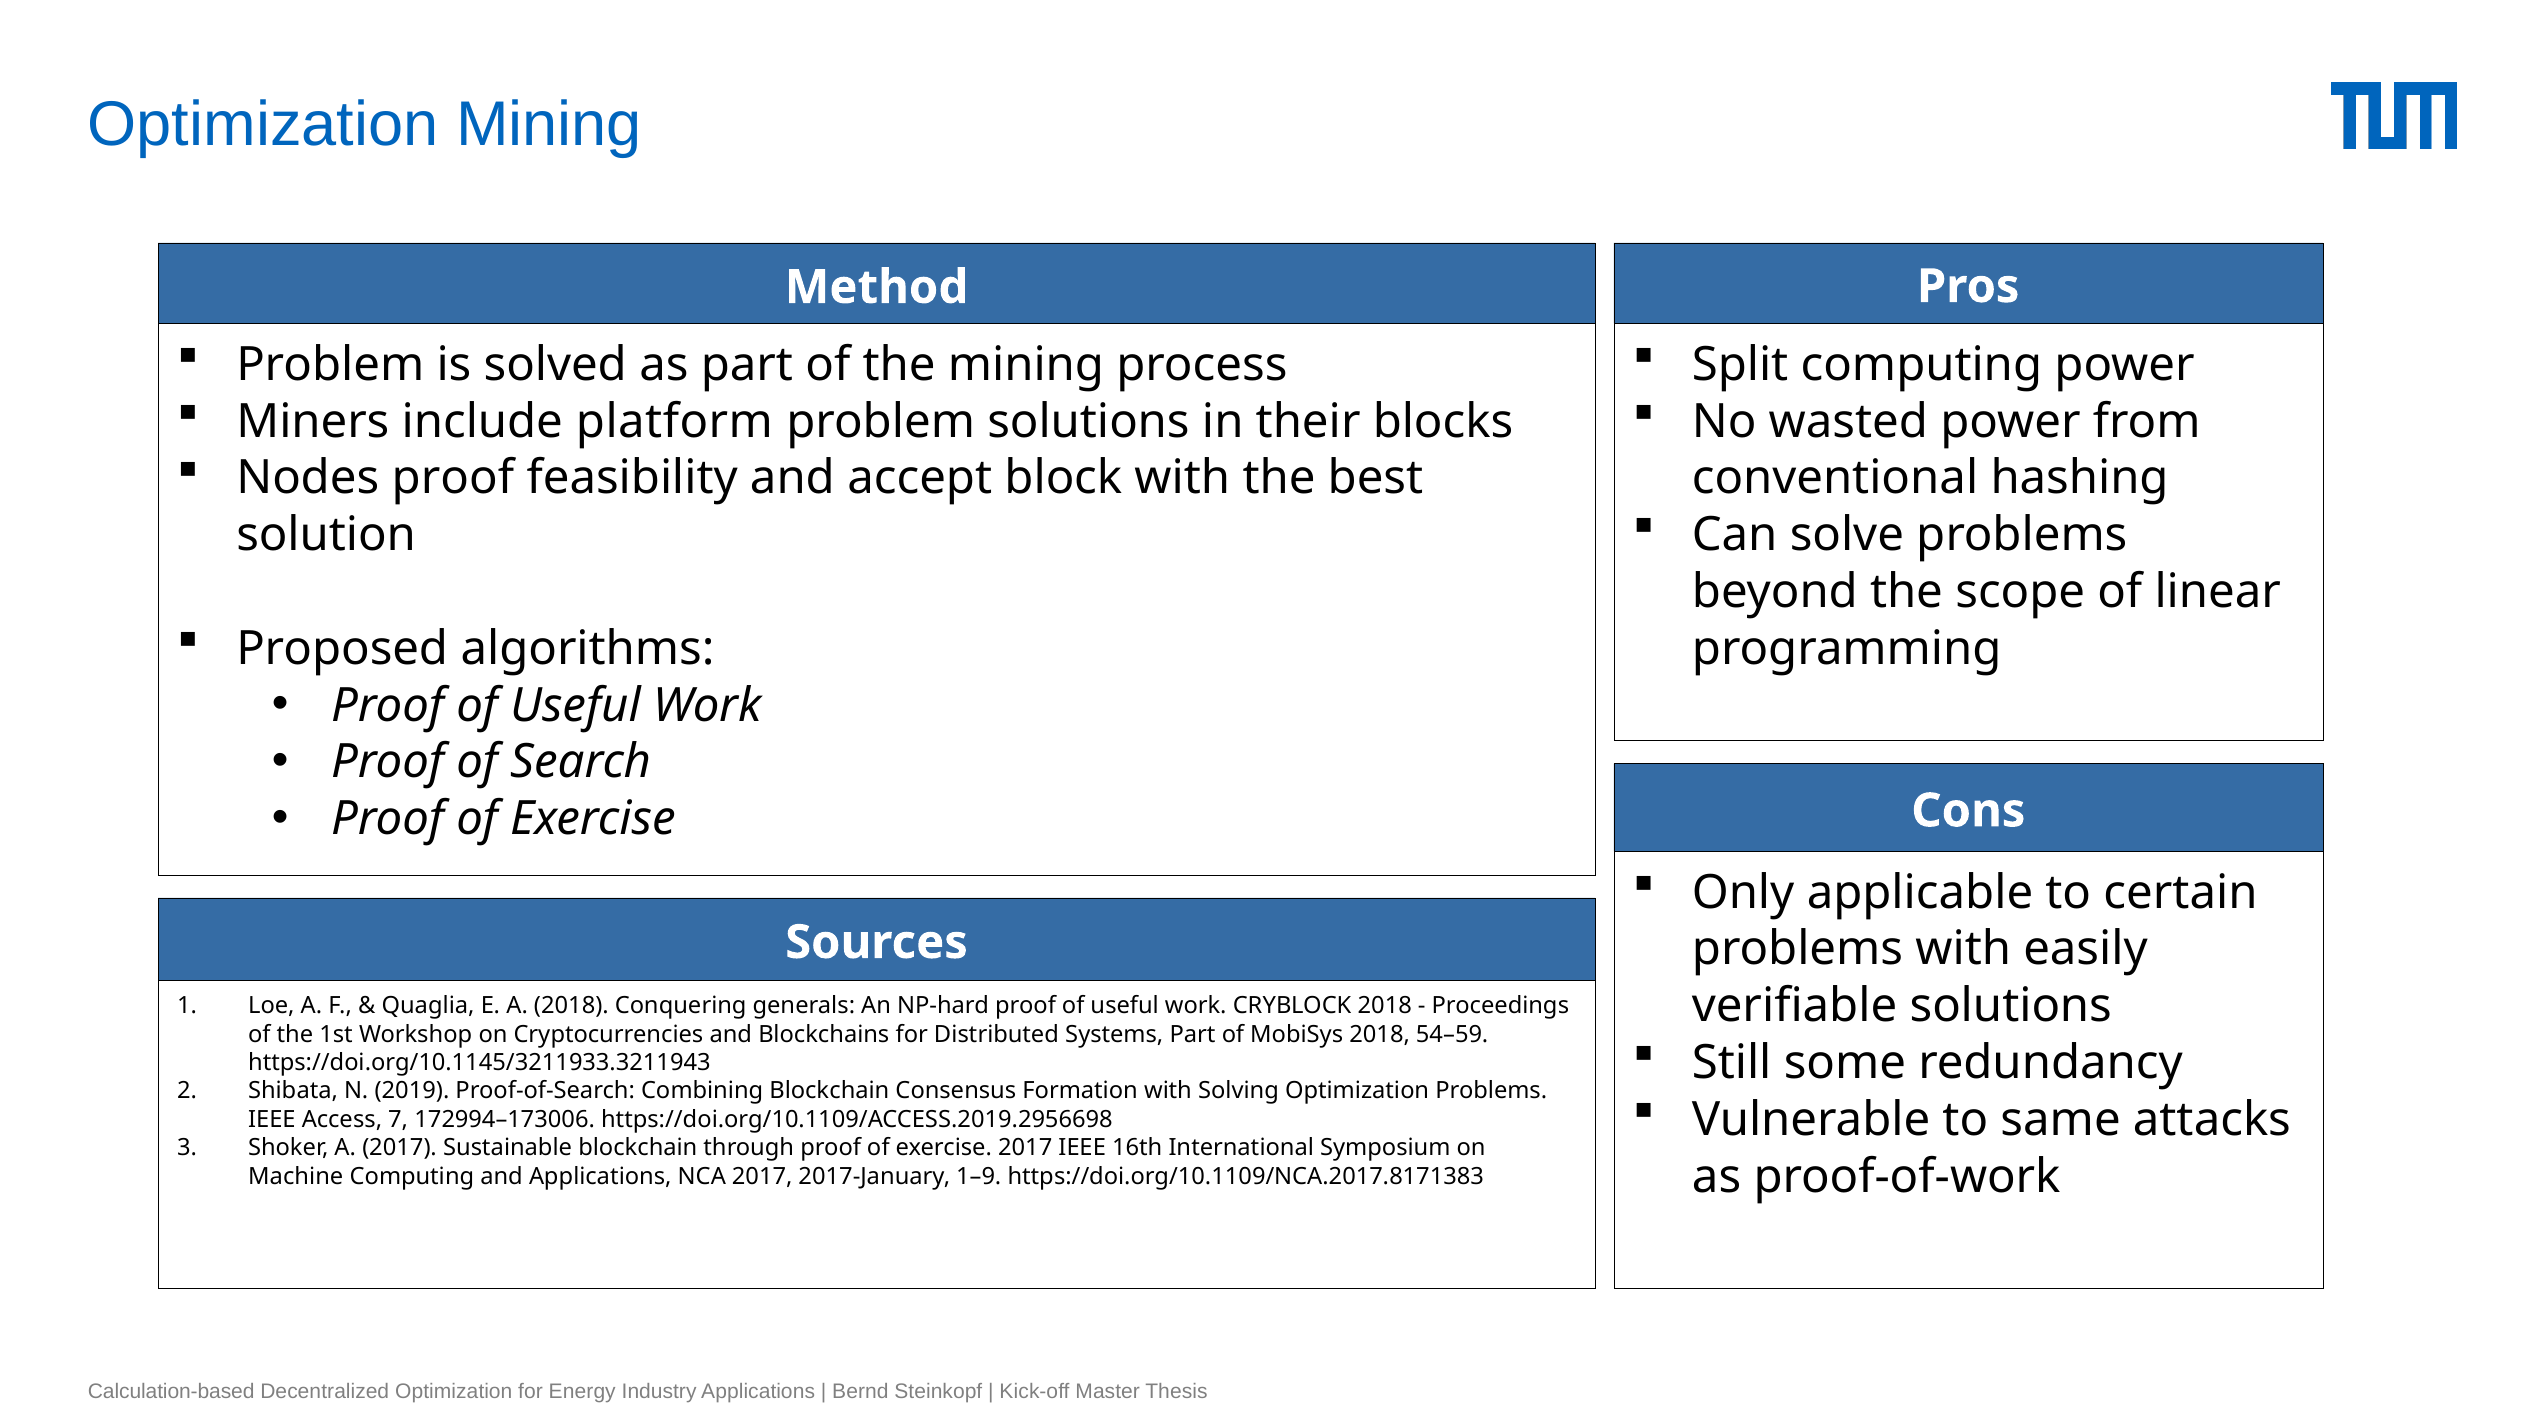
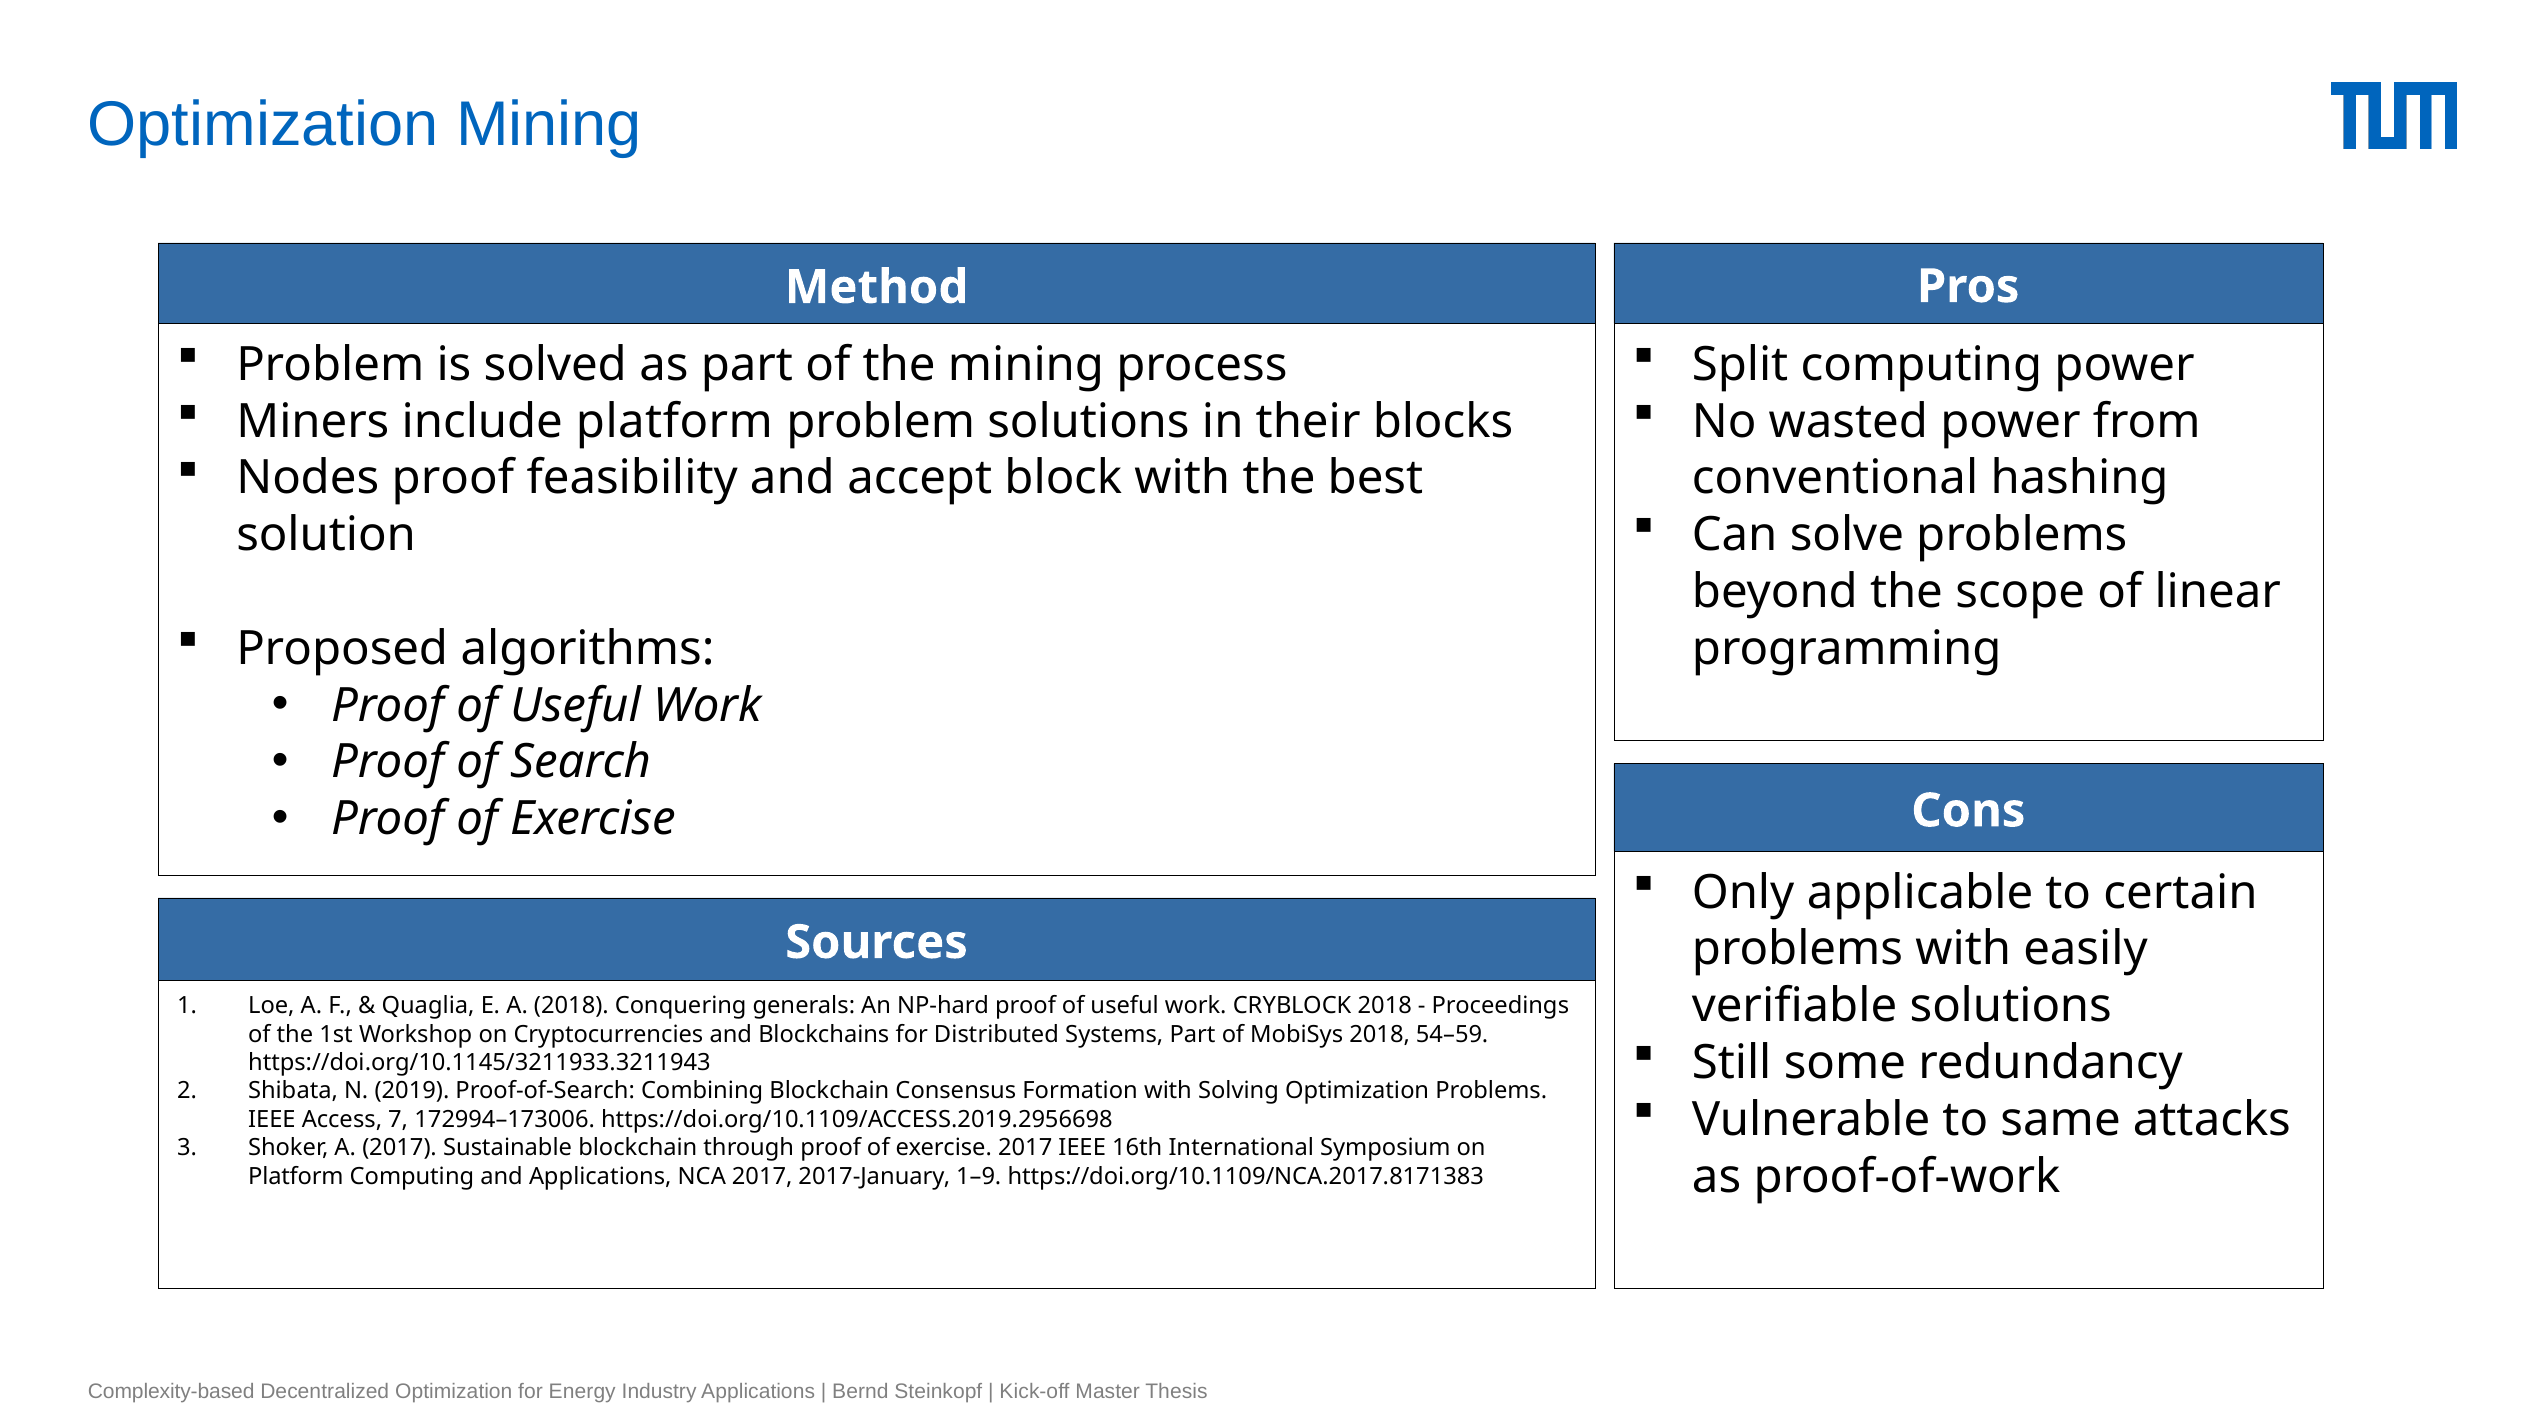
Machine: Machine -> Platform (296, 1177)
Calculation-based: Calculation-based -> Complexity-based (171, 1392)
